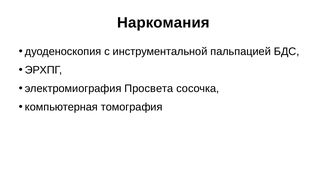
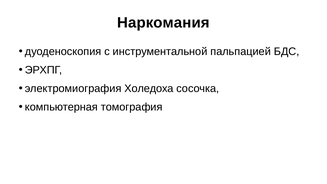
Просвета: Просвета -> Холедоха (149, 89)
